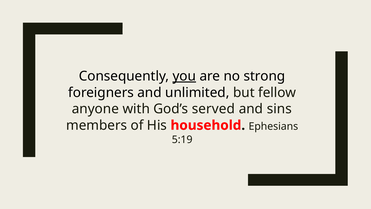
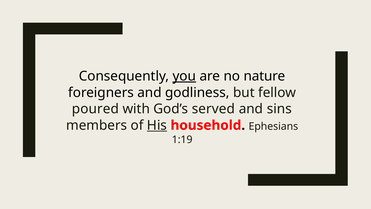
strong: strong -> nature (265, 76)
unlimited: unlimited -> godliness (197, 92)
anyone: anyone -> poured (95, 109)
His underline: none -> present (157, 125)
5:19: 5:19 -> 1:19 (182, 139)
